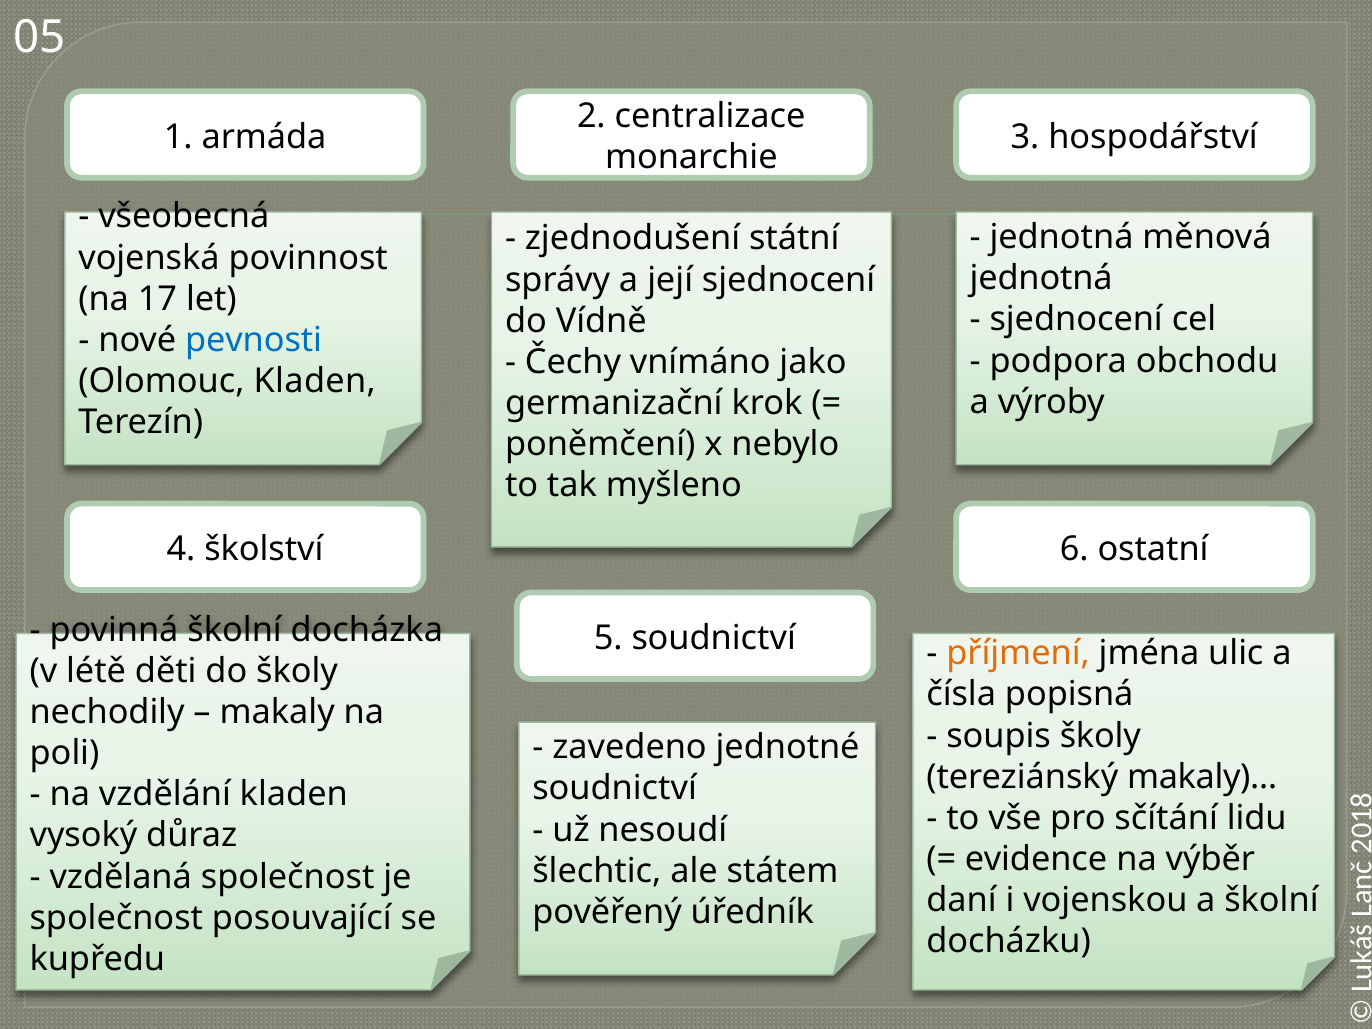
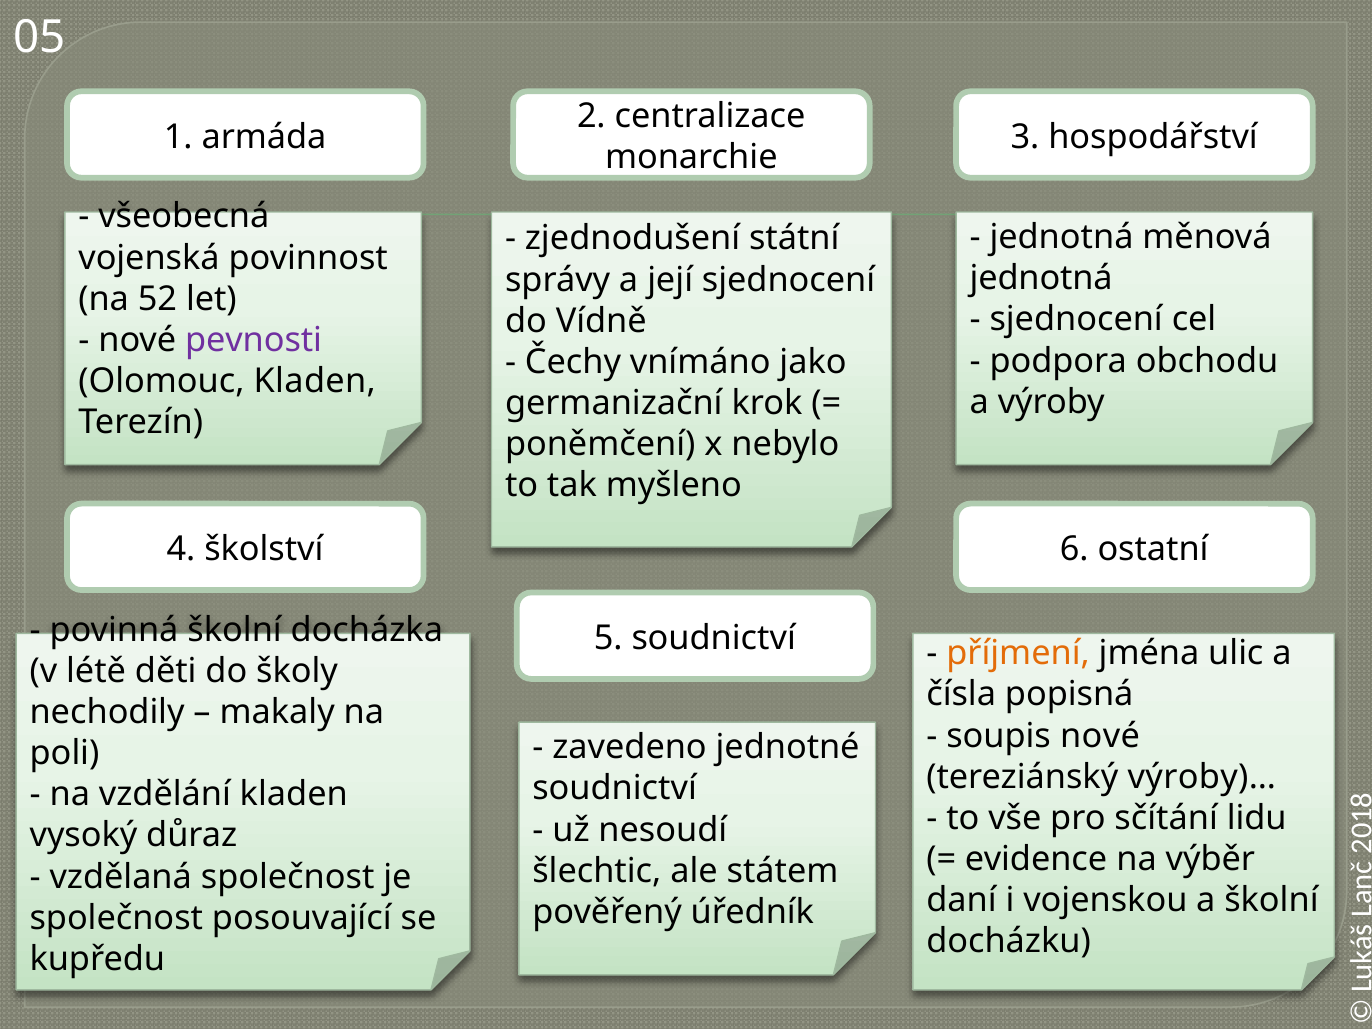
17: 17 -> 52 (157, 299)
pevnosti colour: blue -> purple (254, 340)
soupis školy: školy -> nové (1100, 736)
makaly)…: makaly)… -> výroby)… (1202, 777)
